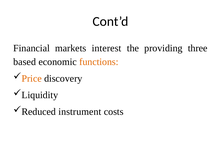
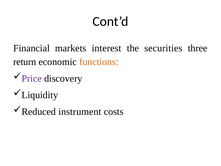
providing: providing -> securities (163, 48)
based: based -> return (25, 62)
Price colour: orange -> purple (32, 78)
